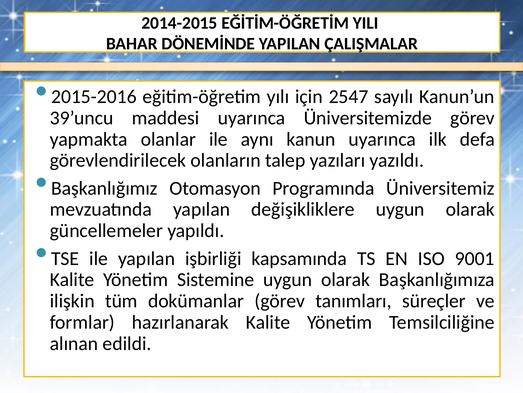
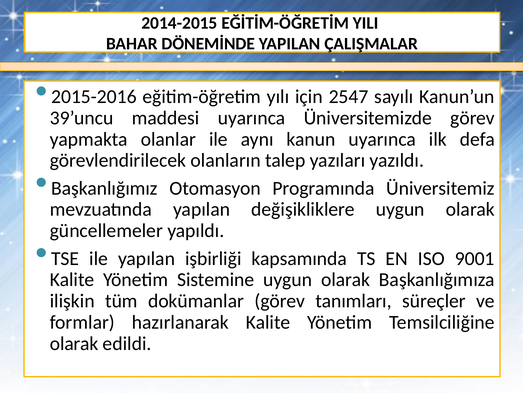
alınan: alınan -> olarak (74, 343)
